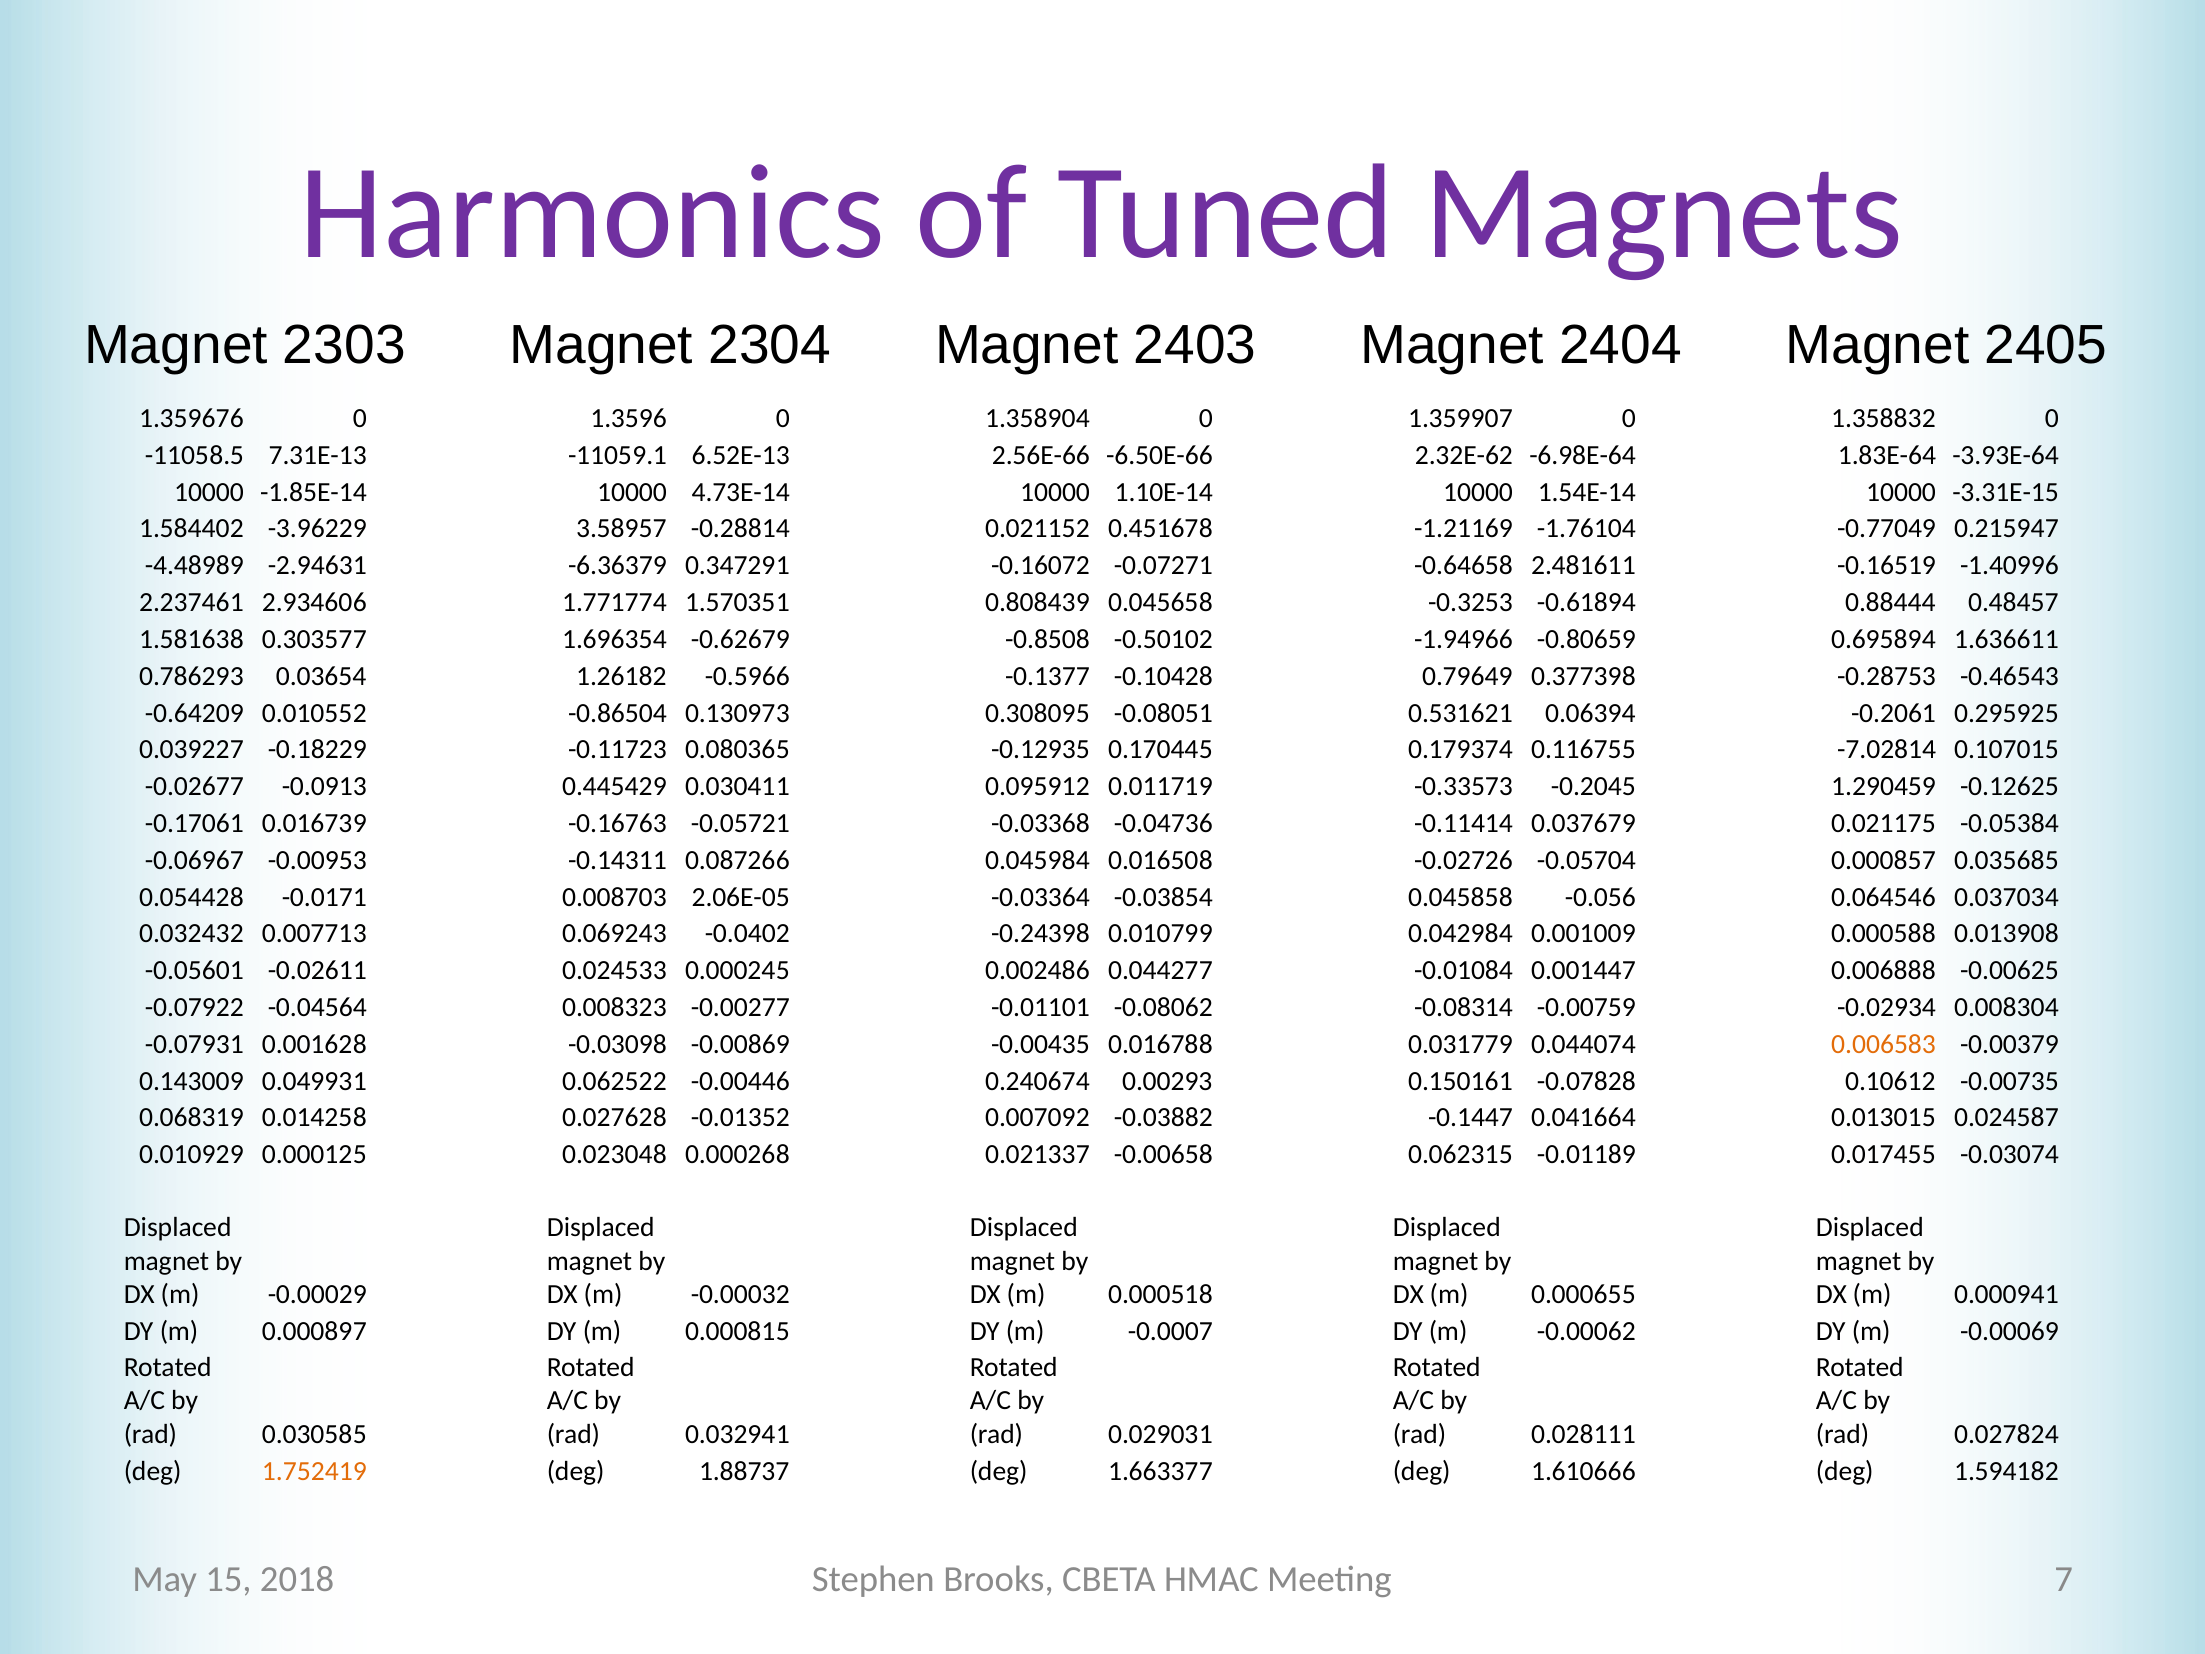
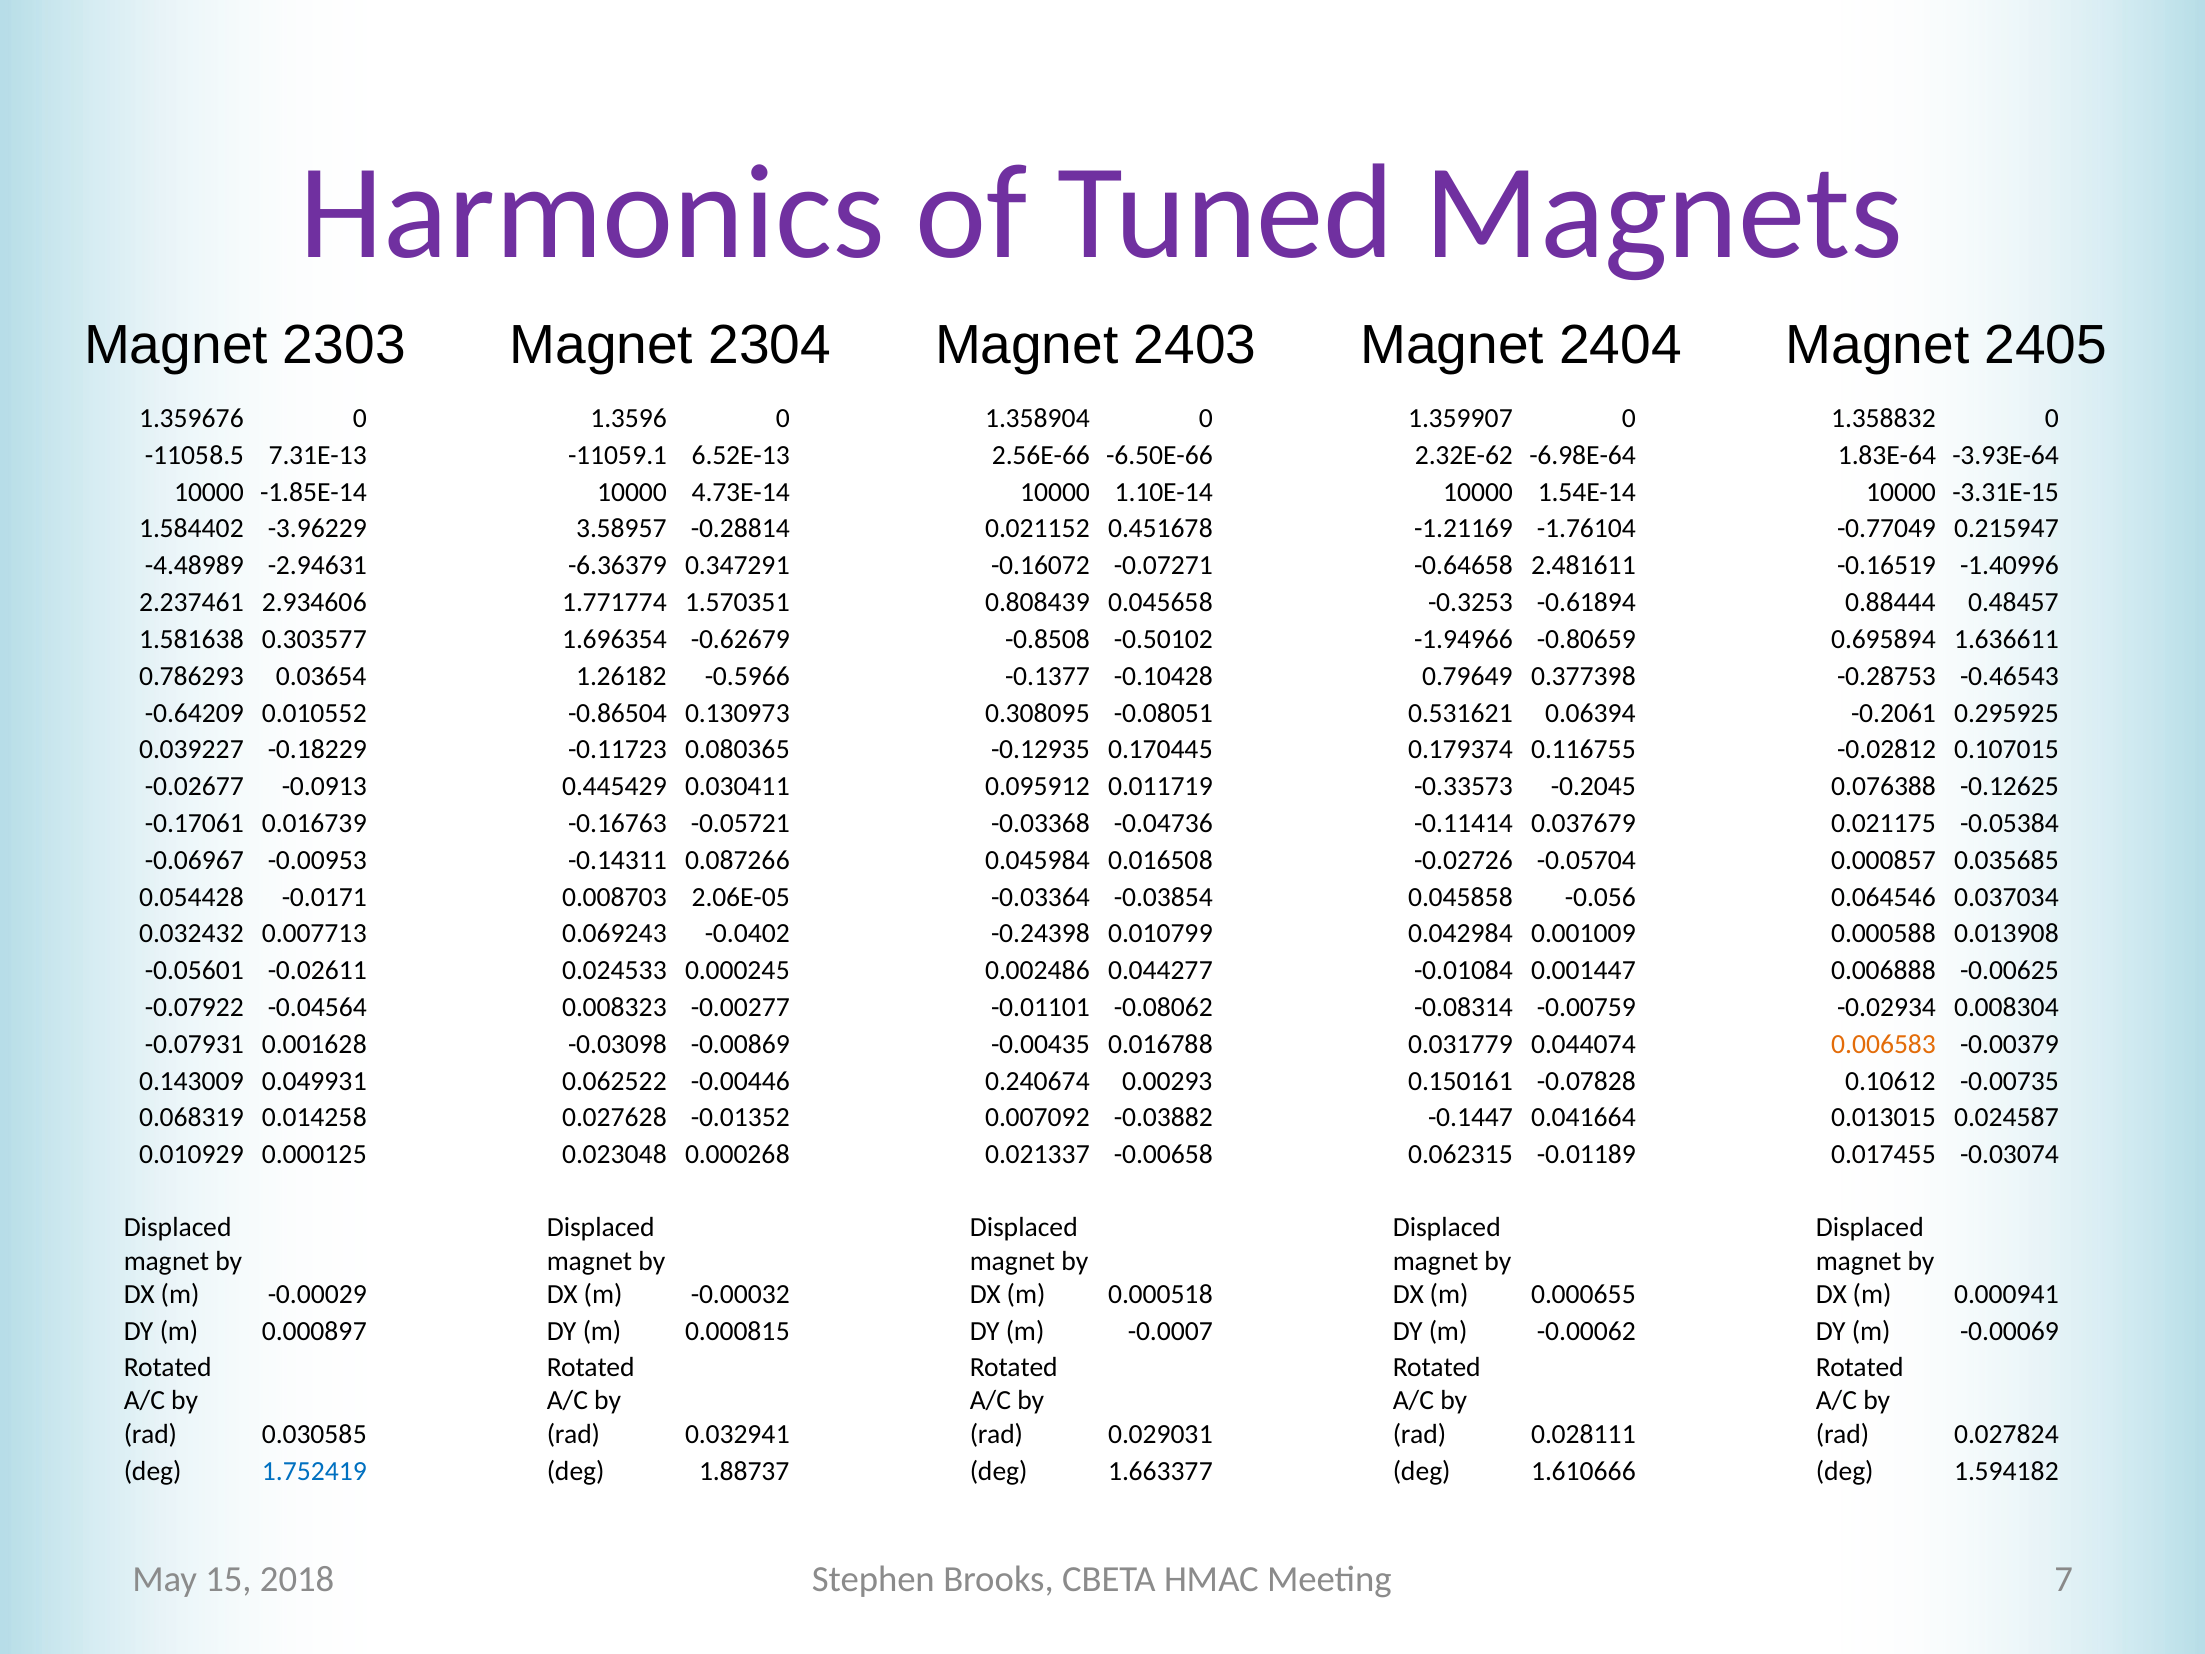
-7.02814: -7.02814 -> -0.02812 (1887, 750)
1.290459: 1.290459 -> 0.076388 (1884, 786)
1.752419 colour: orange -> blue (314, 1471)
